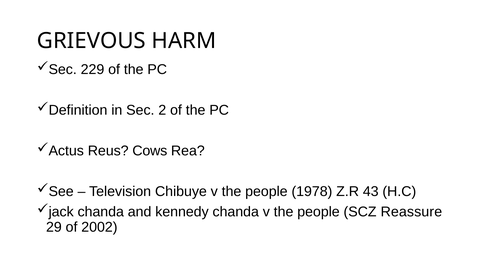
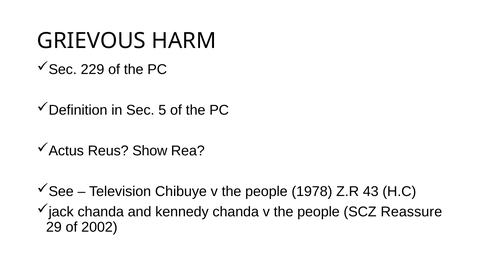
2: 2 -> 5 (162, 110)
Cows: Cows -> Show (150, 151)
